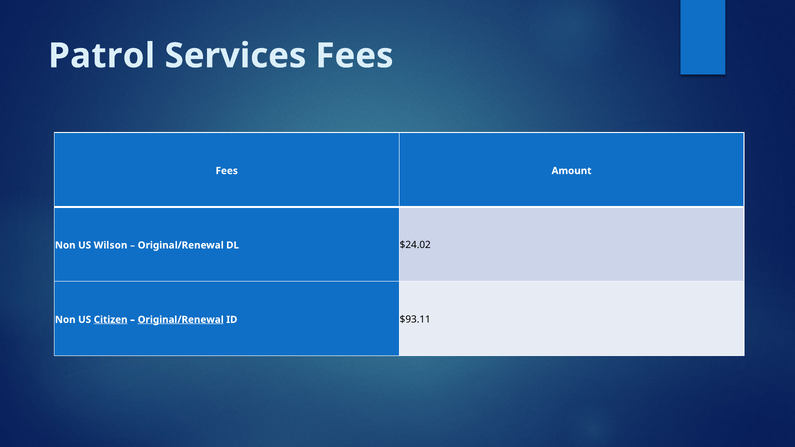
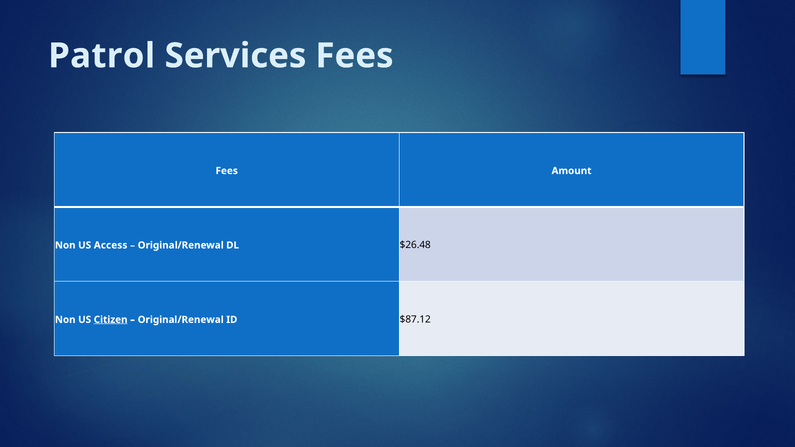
Wilson: Wilson -> Access (111, 245)
$24.02: $24.02 -> $26.48 (415, 245)
Original/Renewal underline: present -> none (181, 320)
$93.11: $93.11 -> $87.12 (415, 320)
